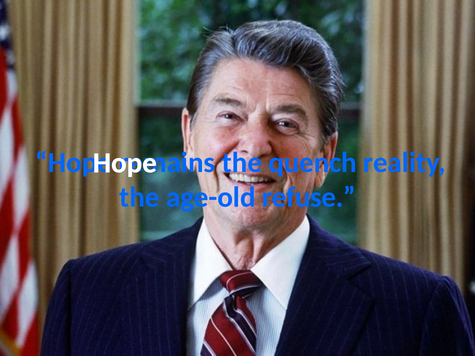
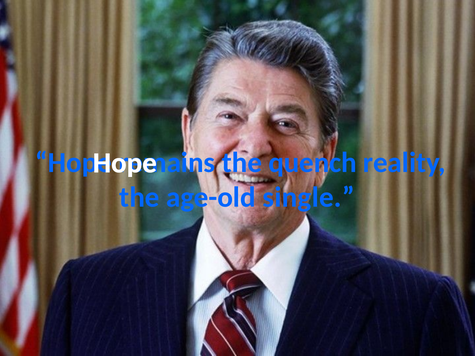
refuse: refuse -> single (309, 198)
